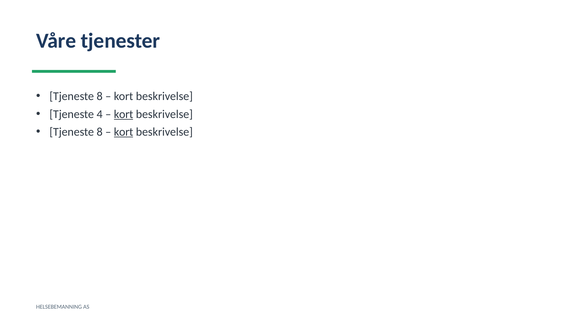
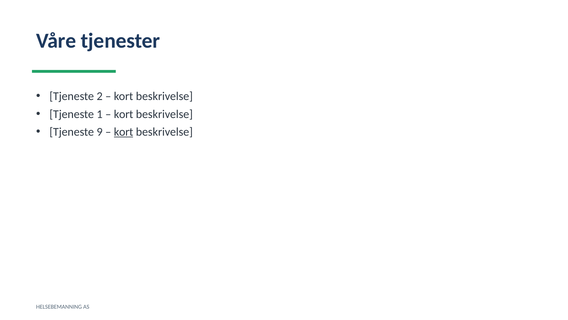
8: 8 -> 2 (100, 96)
4: 4 -> 1 (100, 114)
kort underline: present -> none (124, 114)
8: 8 -> 9 (100, 132)
